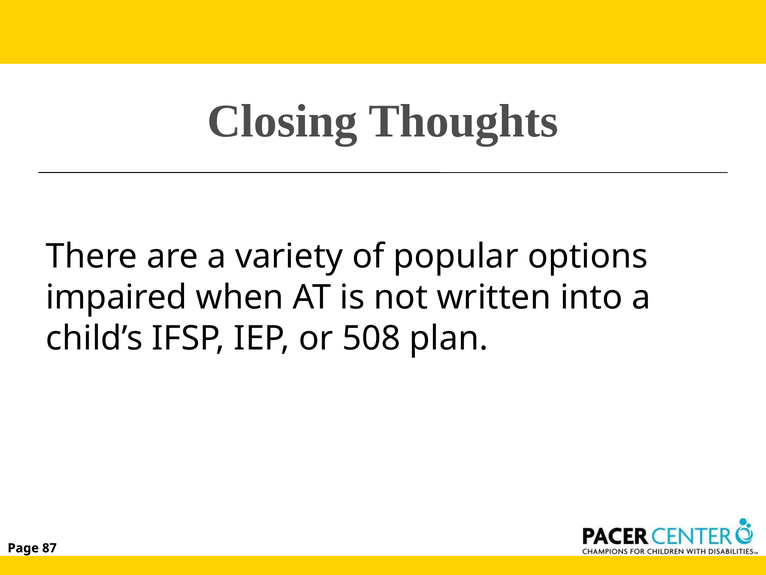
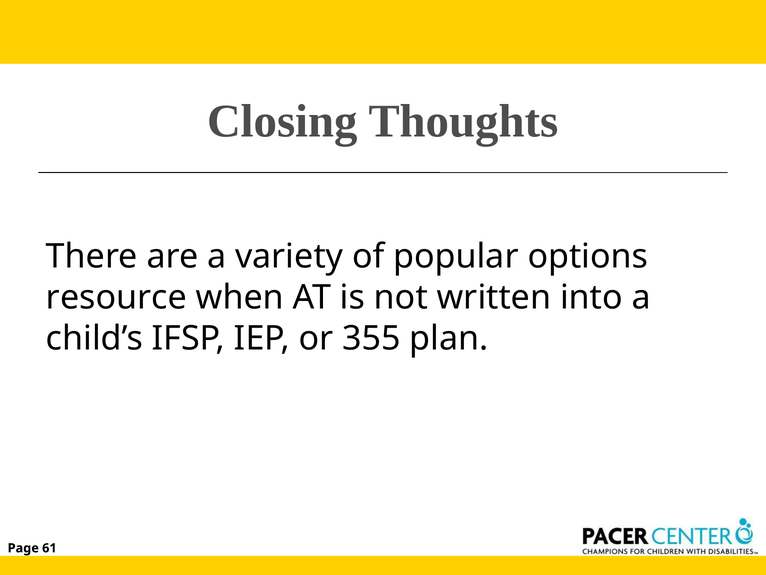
impaired: impaired -> resource (116, 297)
508: 508 -> 355 (371, 338)
87: 87 -> 61 (49, 548)
